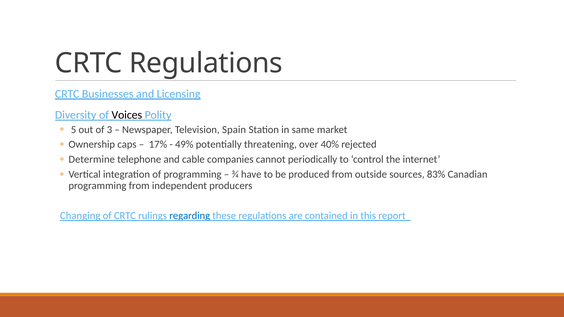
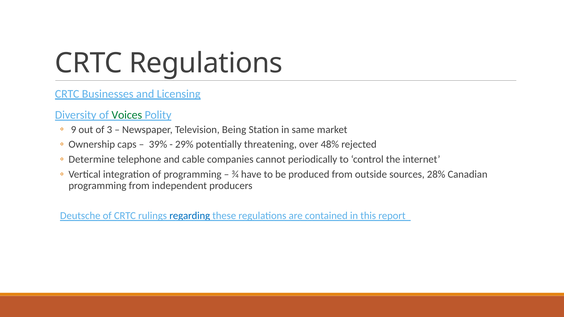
Voices colour: black -> green (127, 115)
5: 5 -> 9 (74, 130)
Spain: Spain -> Being (234, 130)
17%: 17% -> 39% (158, 145)
49%: 49% -> 29% (184, 145)
40%: 40% -> 48% (330, 145)
83%: 83% -> 28% (436, 175)
Changing: Changing -> Deutsche (80, 216)
